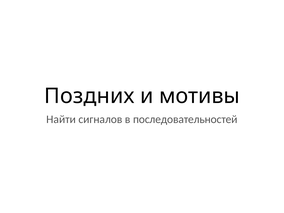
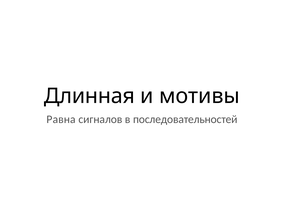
Поздних: Поздних -> Длинная (89, 96)
Найти: Найти -> Равна (61, 119)
